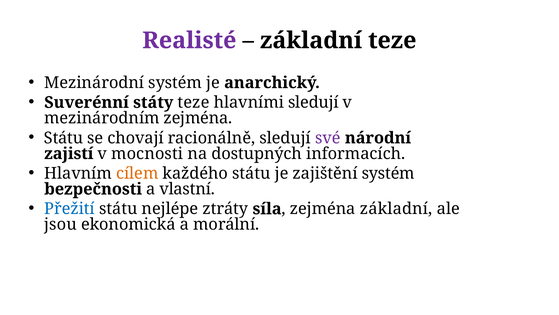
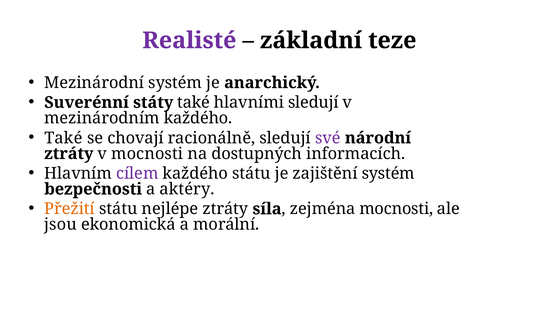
státy teze: teze -> také (194, 102)
mezinárodním zejména: zejména -> každého (198, 118)
Státu: Státu -> Také (63, 138)
zajistí: zajistí -> ztráty (69, 153)
cílem colour: orange -> purple (137, 173)
vlastní: vlastní -> aktéry (187, 189)
Přežití colour: blue -> orange (70, 209)
zejména základní: základní -> mocnosti (396, 209)
